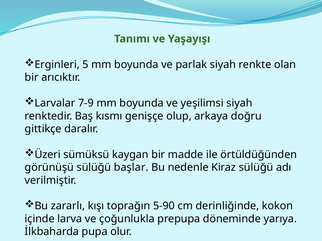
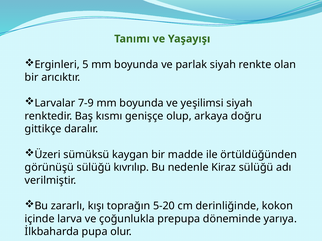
başlar: başlar -> kıvrılıp (131, 168)
5-90: 5-90 -> 5-20 (164, 206)
